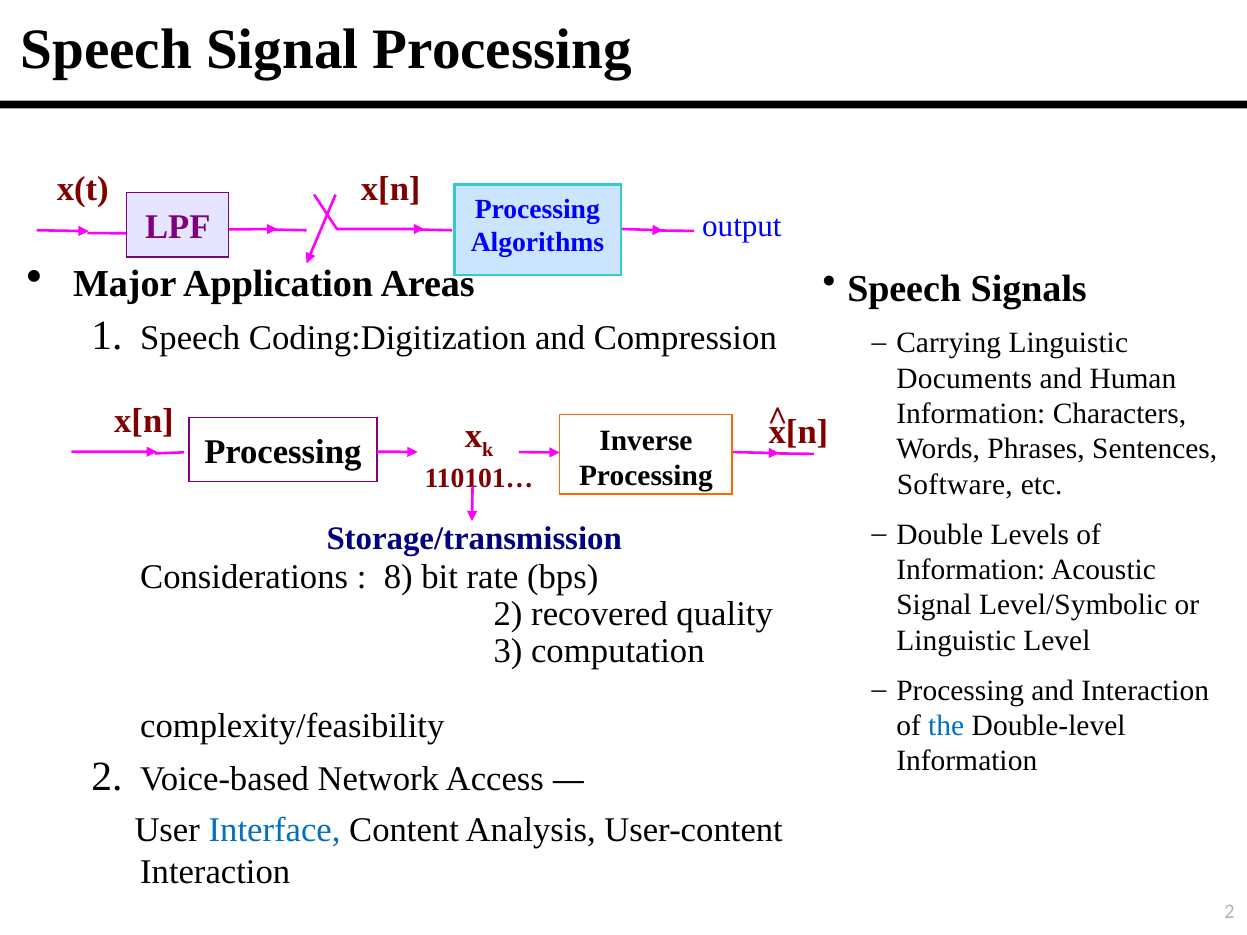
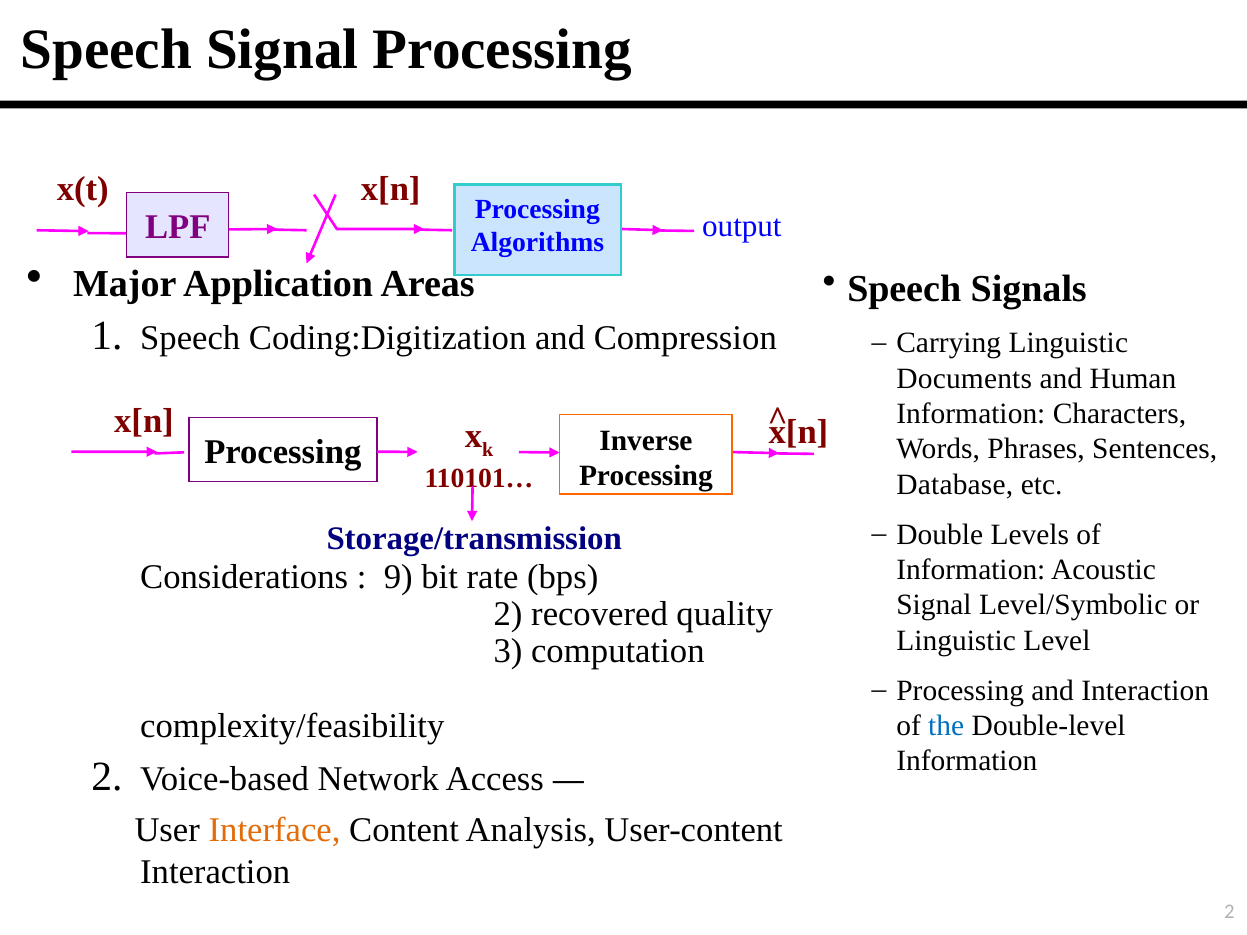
Software: Software -> Database (955, 485)
8: 8 -> 9 (398, 577)
Interface colour: blue -> orange (275, 831)
